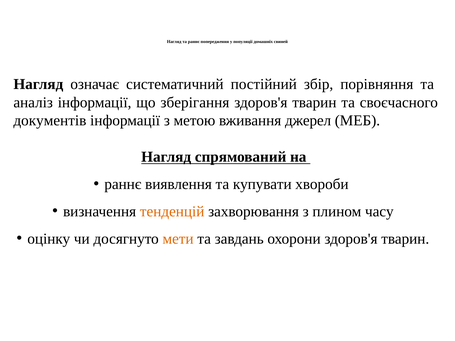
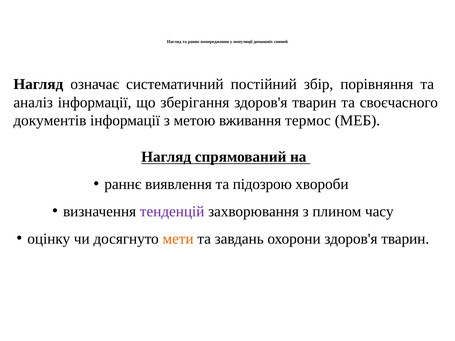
джерел: джерел -> термос (308, 121)
купувати: купувати -> підозрою (262, 184)
тенденцій colour: orange -> purple (172, 212)
